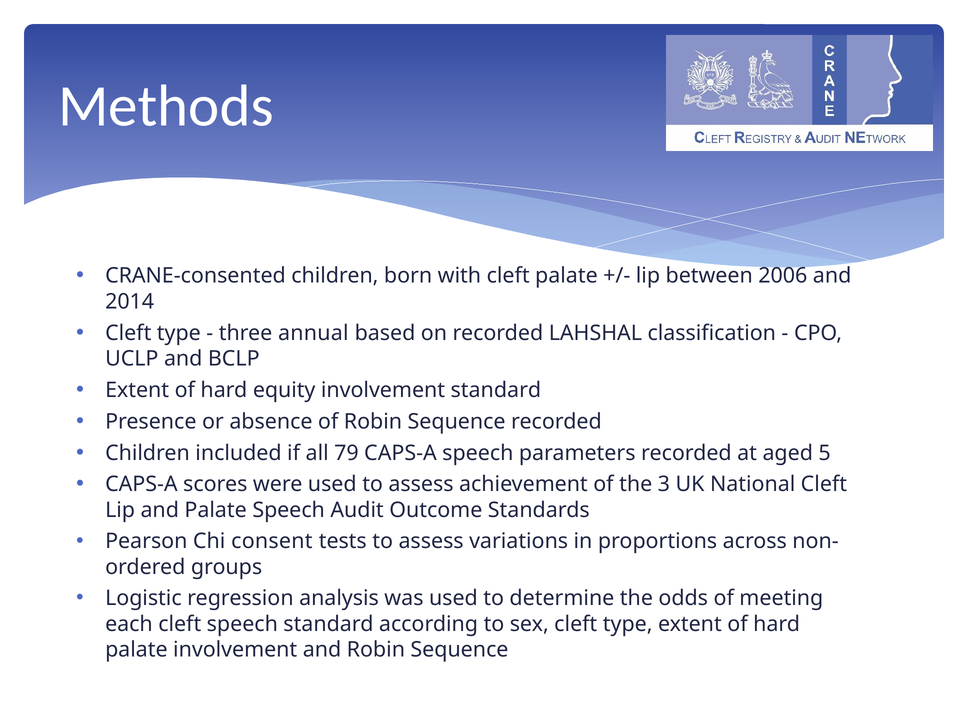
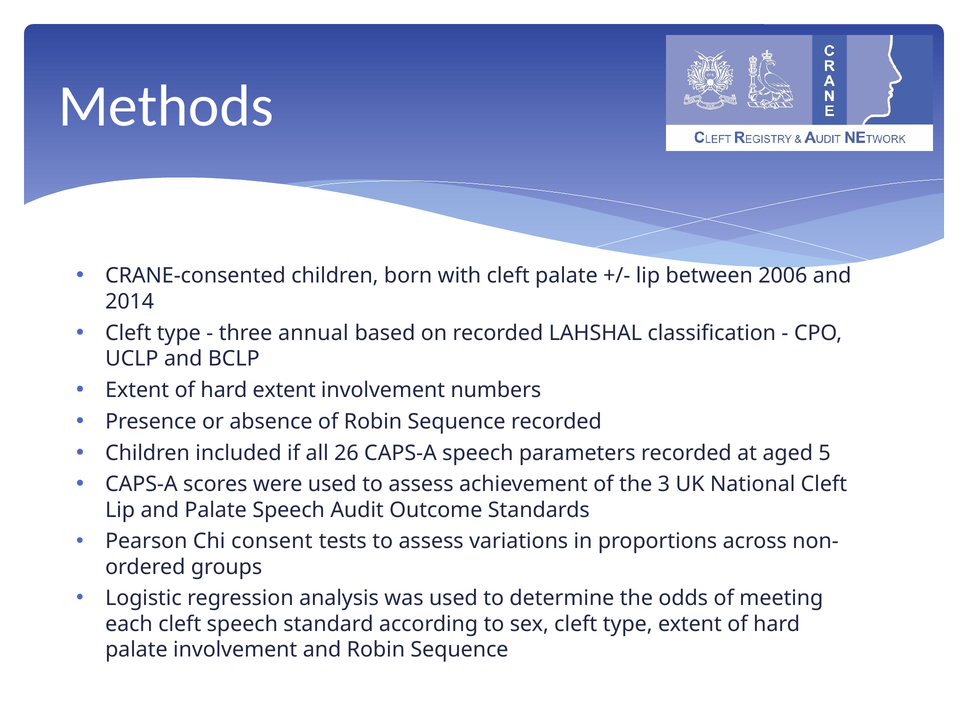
hard equity: equity -> extent (284, 390)
involvement standard: standard -> numbers (496, 390)
79: 79 -> 26 (346, 453)
